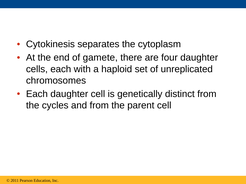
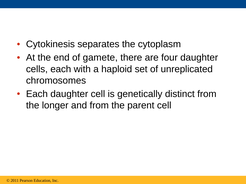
cycles: cycles -> longer (55, 106)
